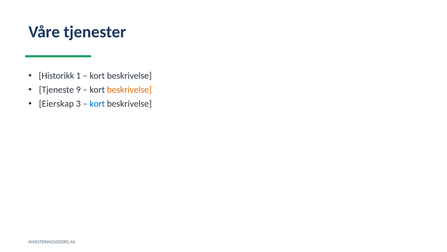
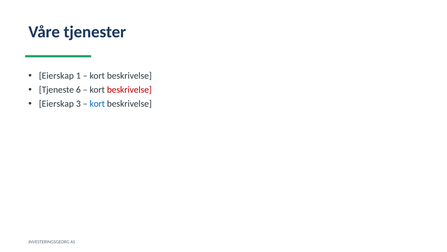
Historikk: Historikk -> Eierskap (56, 76)
9: 9 -> 6 (78, 90)
beskrivelse colour: orange -> red (129, 90)
